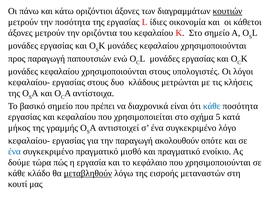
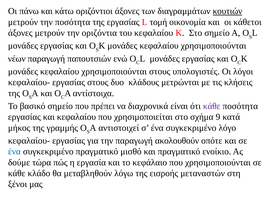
ίδιες: ίδιες -> τομή (158, 22)
προς: προς -> νέων (17, 59)
κάθε colour: blue -> purple (212, 106)
5: 5 -> 9 (218, 117)
μεταβληθούν underline: present -> none (88, 173)
κουτί: κουτί -> ξένοι (18, 184)
